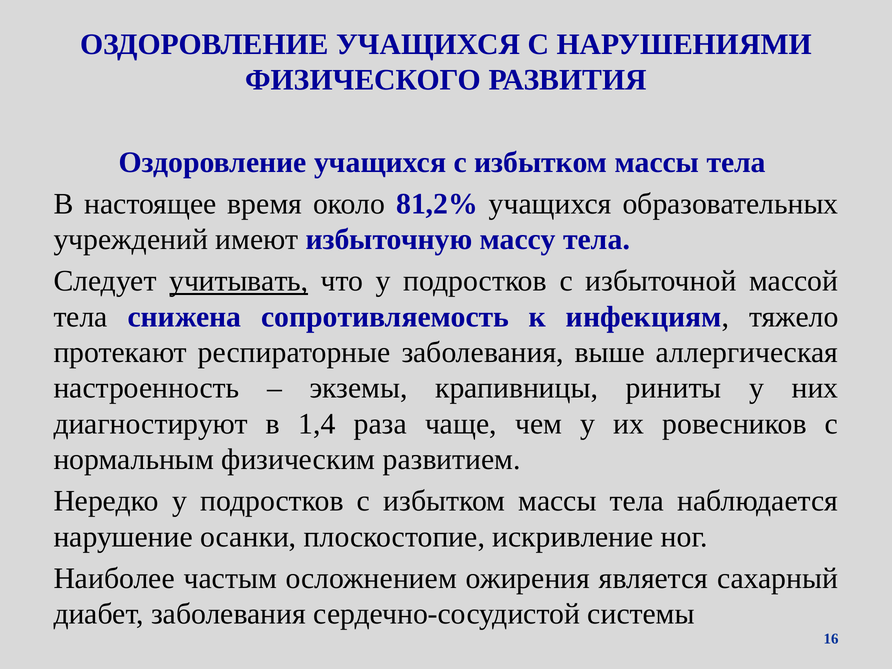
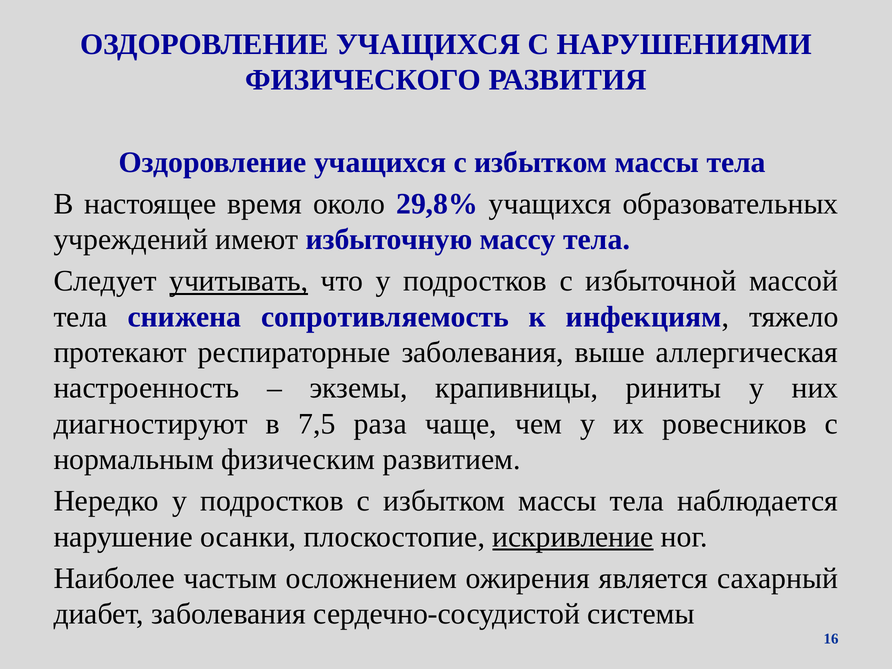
81,2%: 81,2% -> 29,8% (437, 204)
1,4: 1,4 -> 7,5 (317, 424)
искривление underline: none -> present (573, 537)
